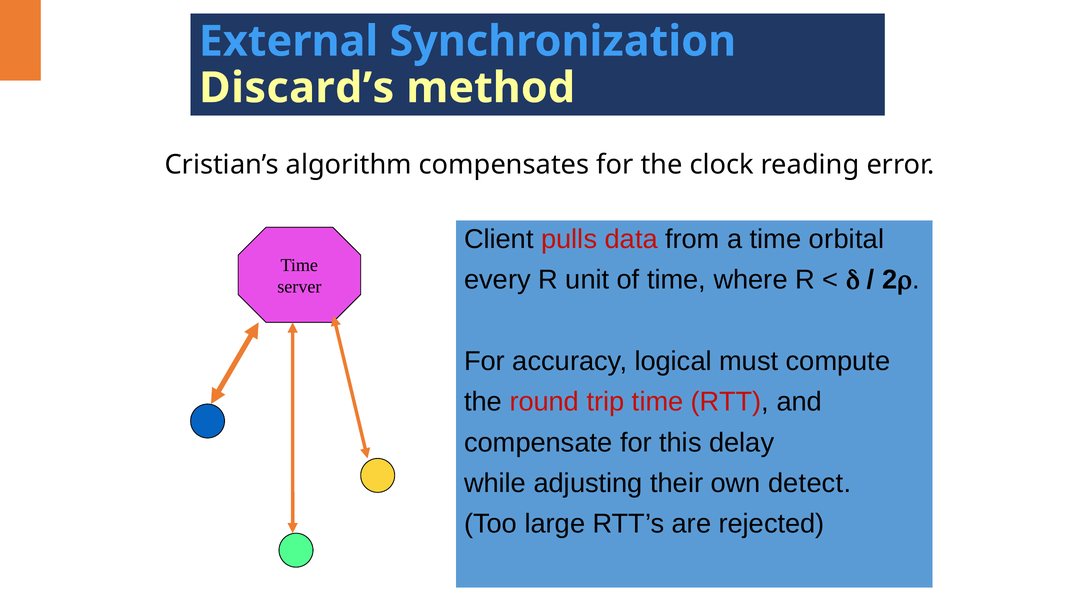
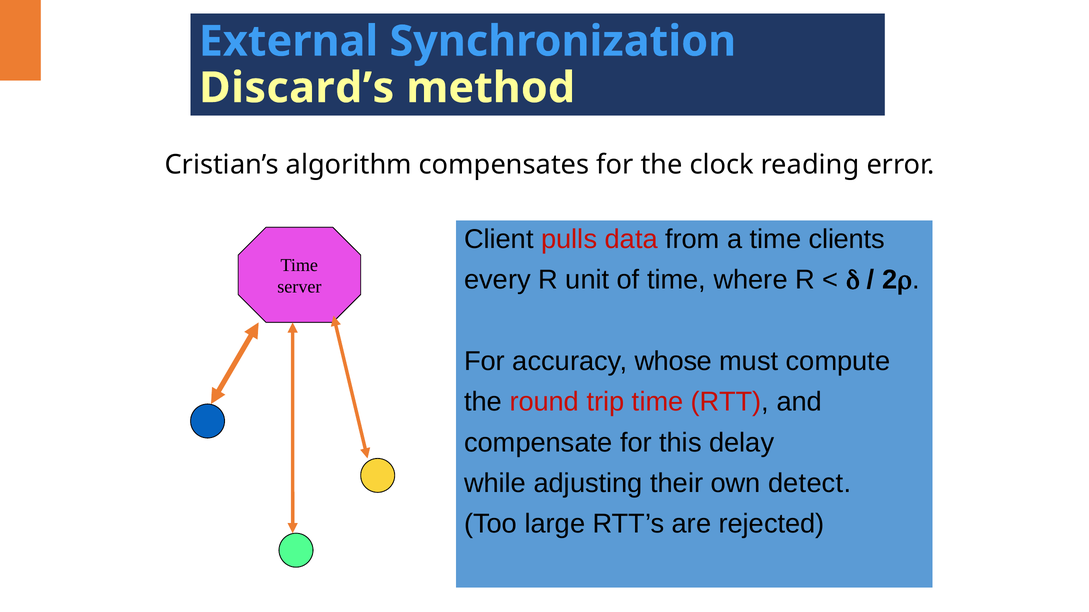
orbital: orbital -> clients (847, 239)
logical: logical -> whose (673, 362)
